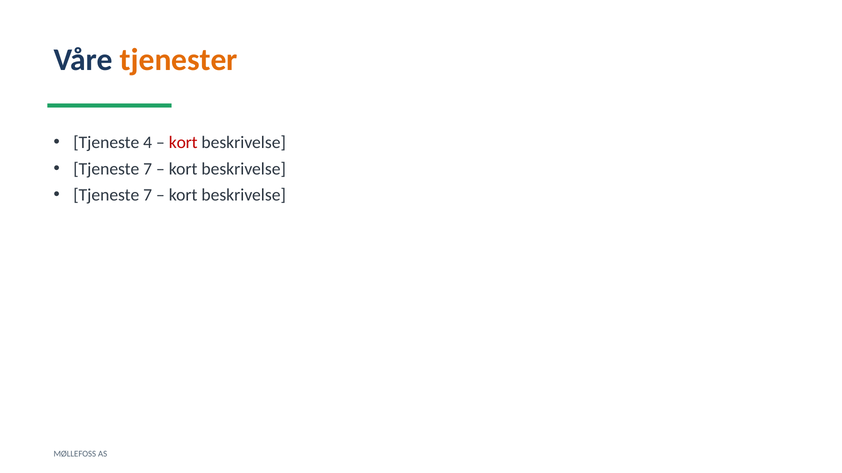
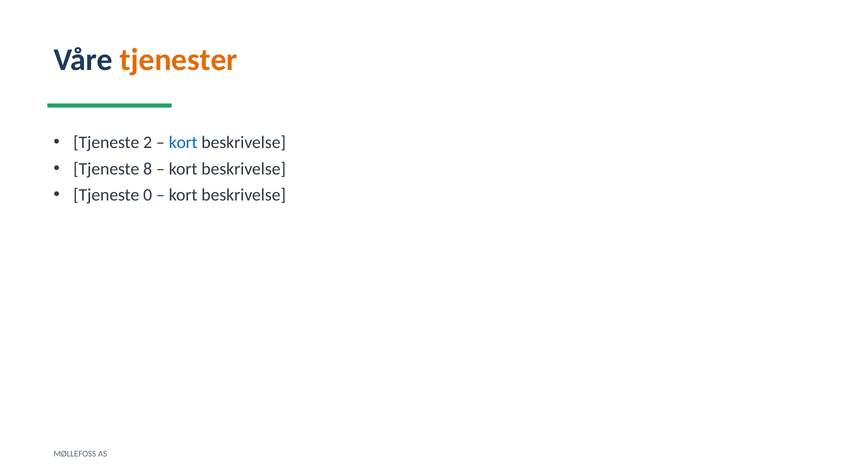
4: 4 -> 2 (148, 143)
kort colour: red -> blue (183, 143)
7: 7 -> 8 (148, 169)
7: 7 -> 0 (148, 195)
